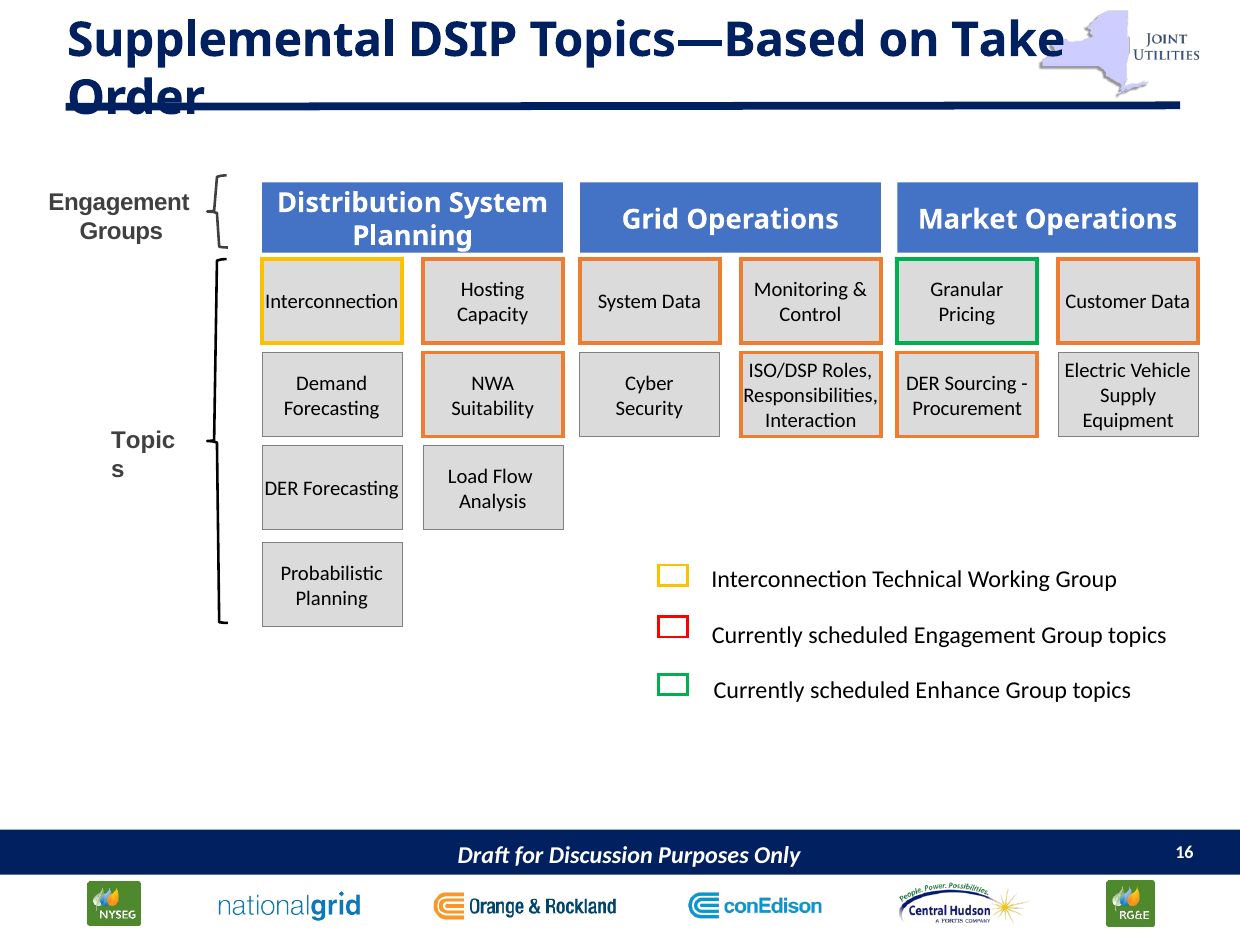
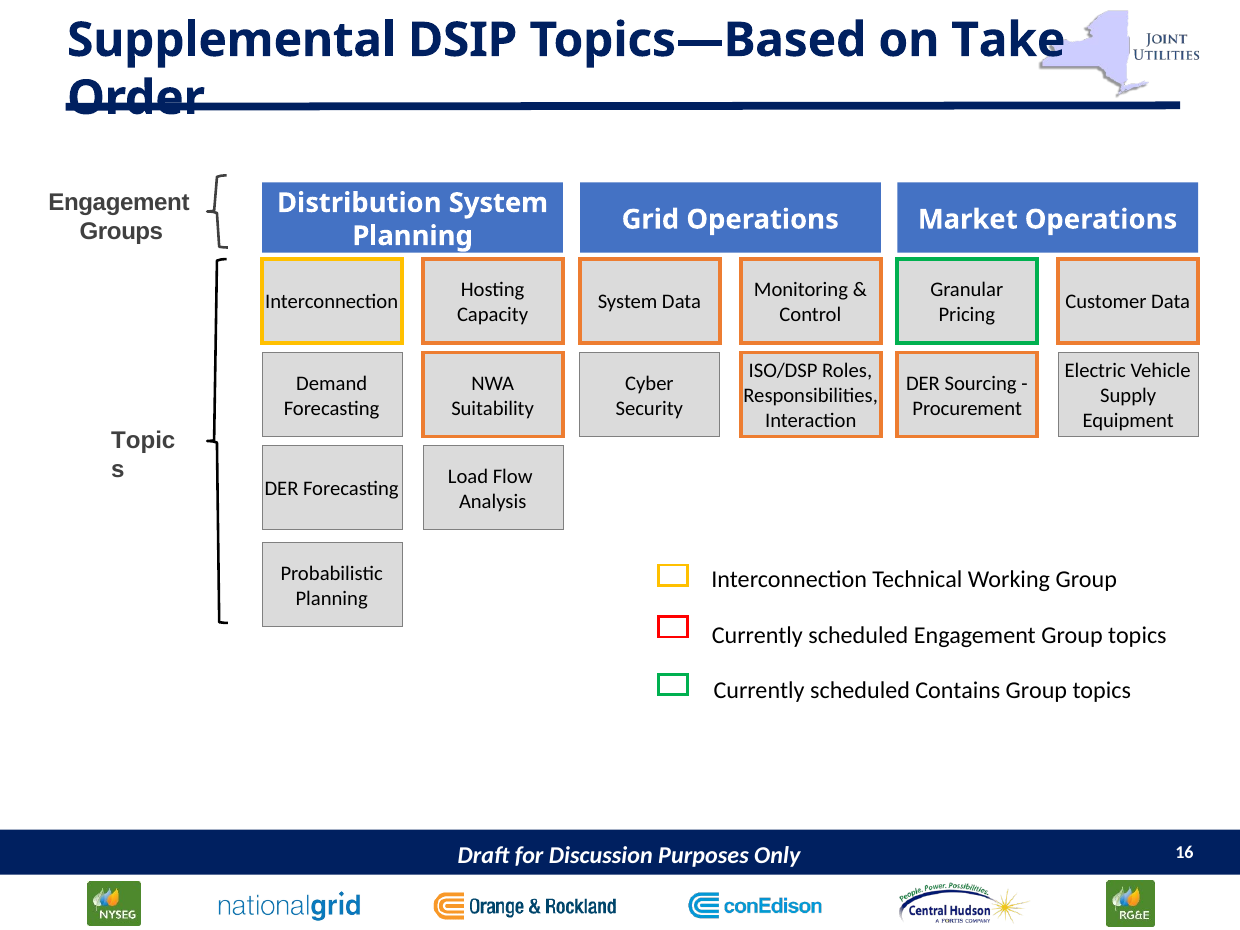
Enhance: Enhance -> Contains (958, 690)
